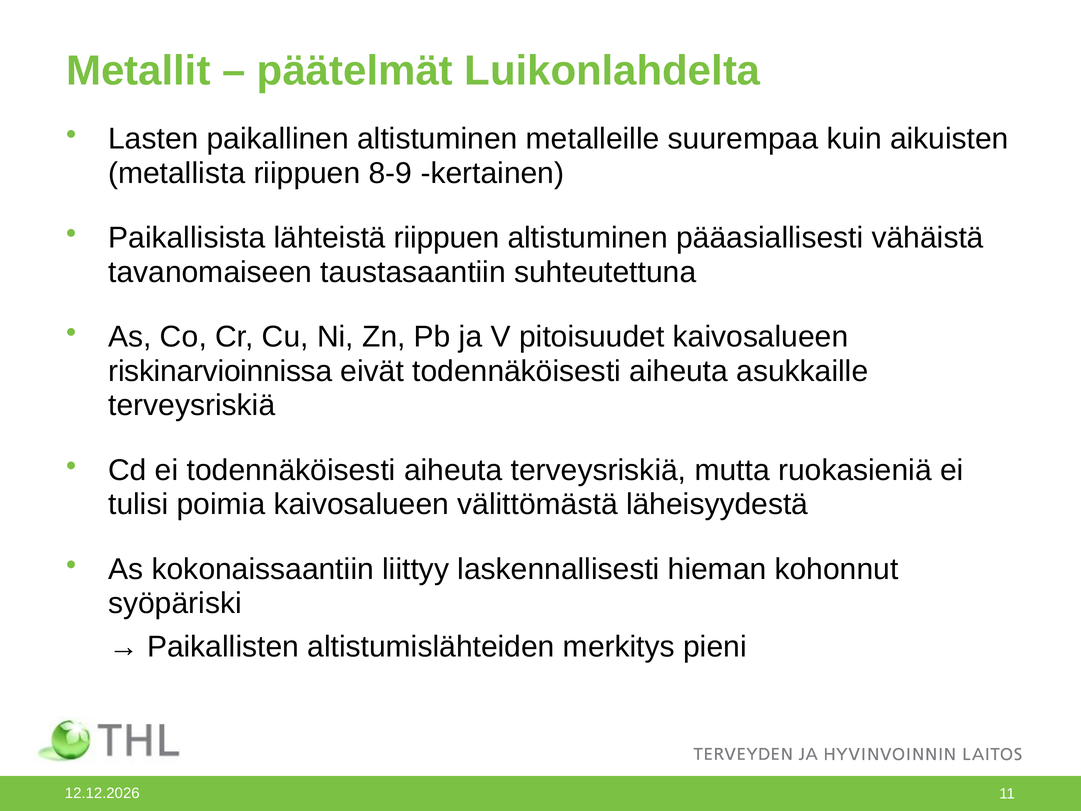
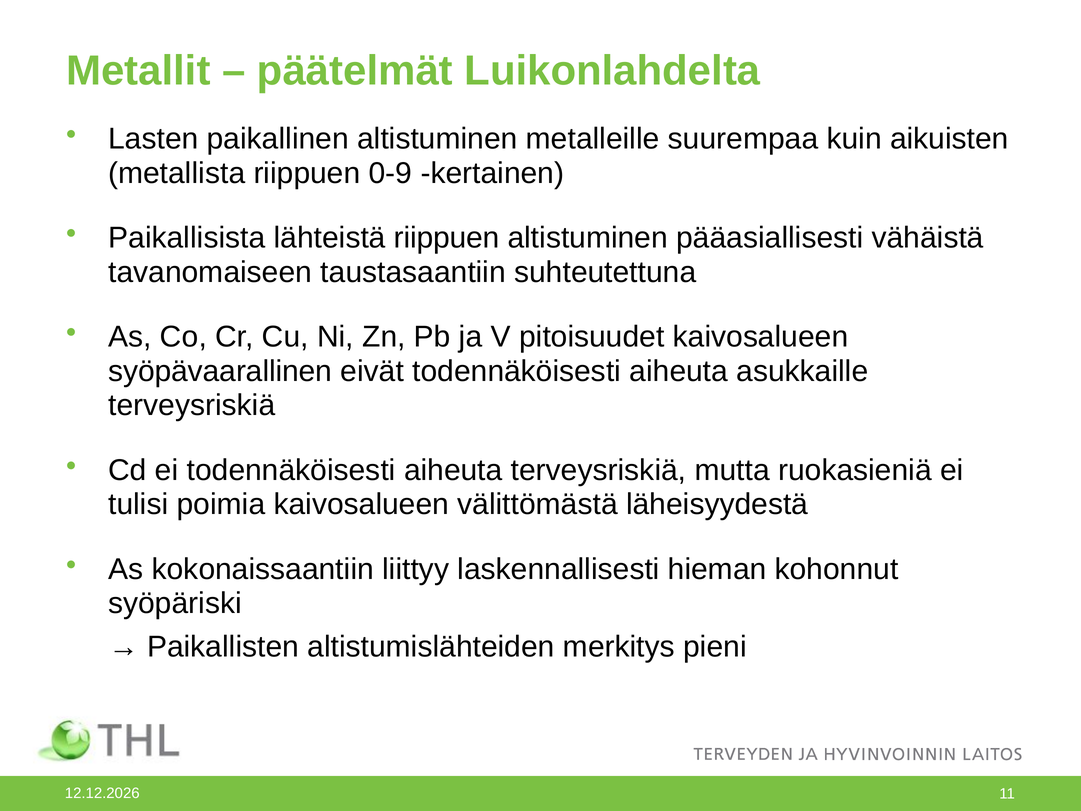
8-9: 8-9 -> 0-9 (390, 173)
riskinarvioinnissa: riskinarvioinnissa -> syöpävaarallinen (220, 371)
